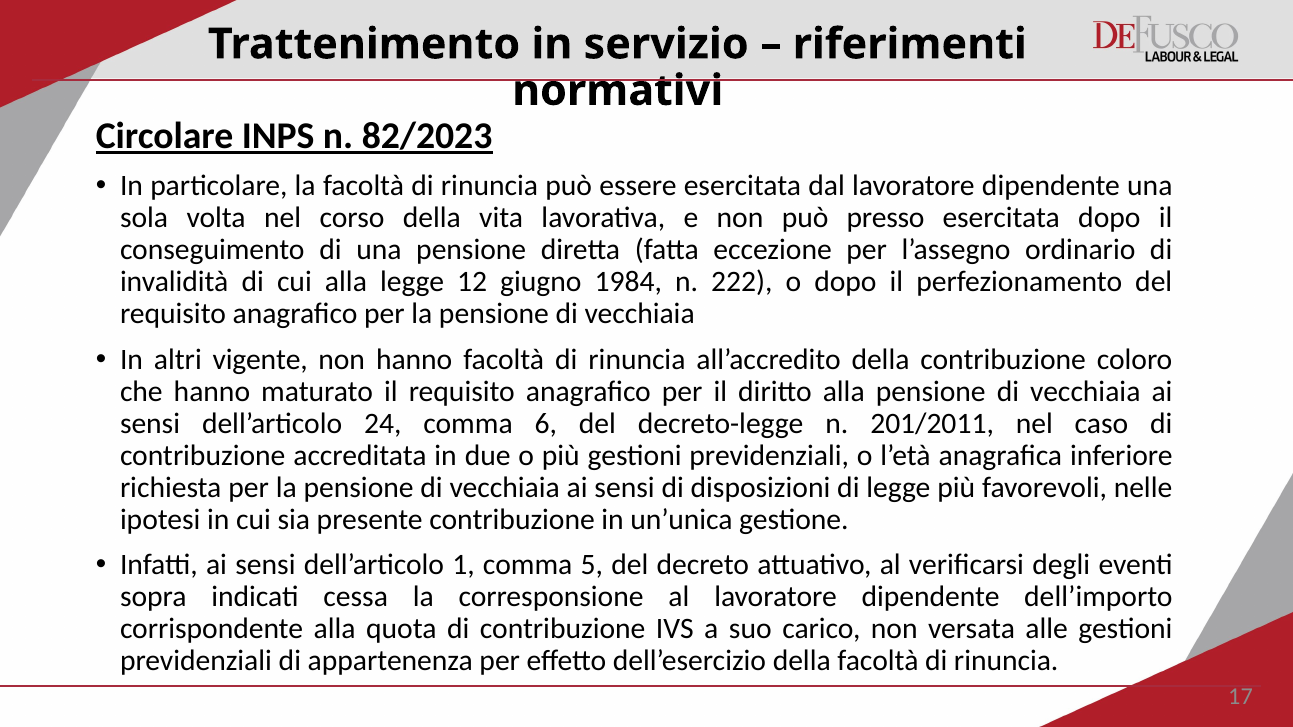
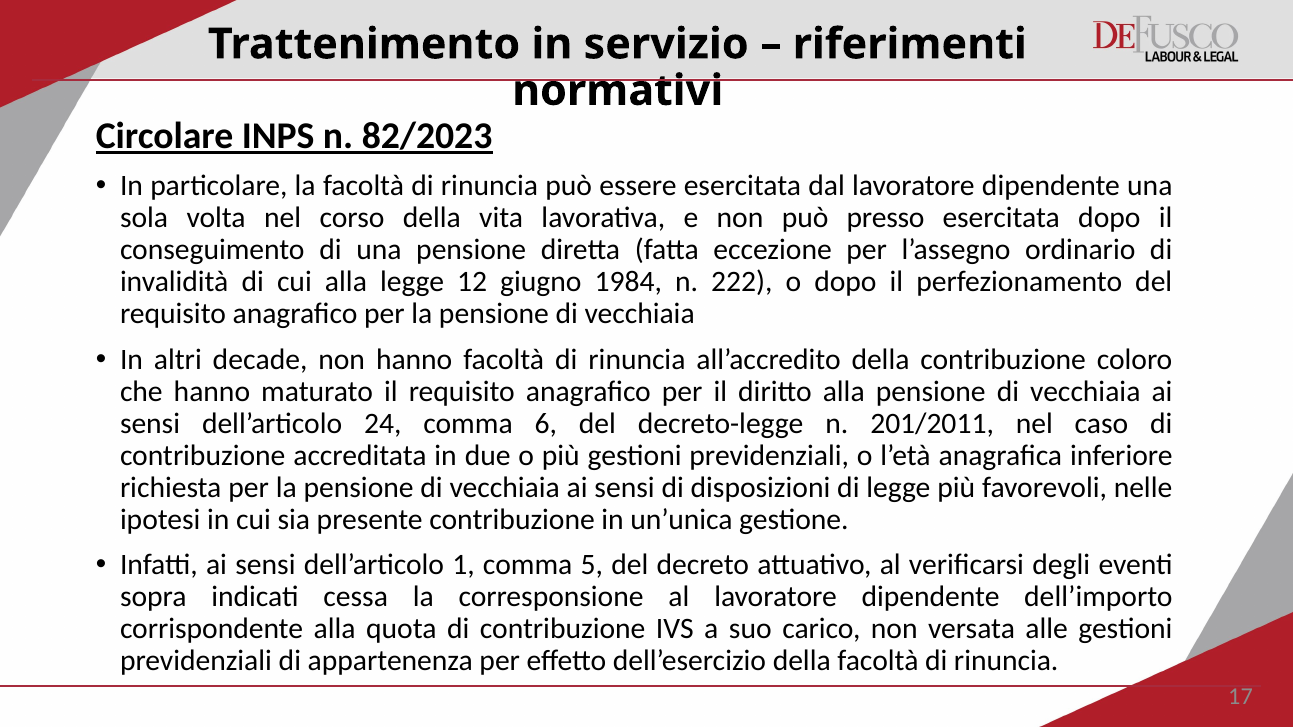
vigente: vigente -> decade (260, 360)
